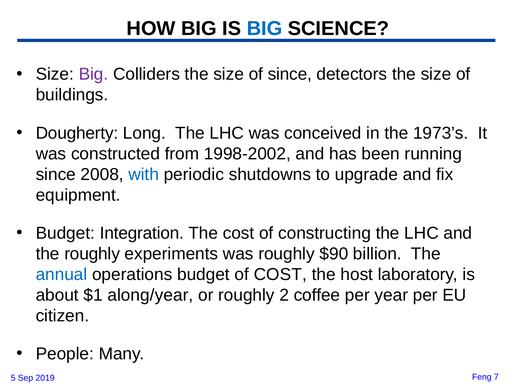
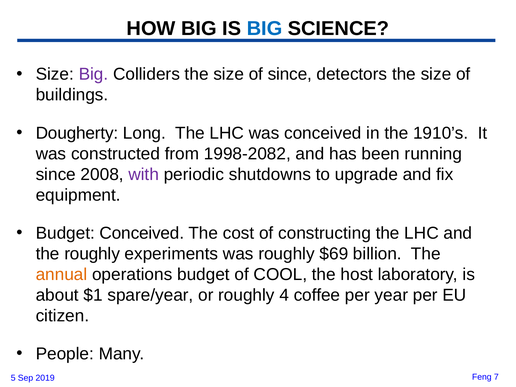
1973’s: 1973’s -> 1910’s (441, 133)
1998-2002: 1998-2002 -> 1998-2082 (247, 154)
with colour: blue -> purple (144, 174)
Budget Integration: Integration -> Conceived (142, 233)
$90: $90 -> $69 (334, 254)
annual colour: blue -> orange (62, 274)
of COST: COST -> COOL (280, 274)
along/year: along/year -> spare/year (150, 295)
2: 2 -> 4 (284, 295)
